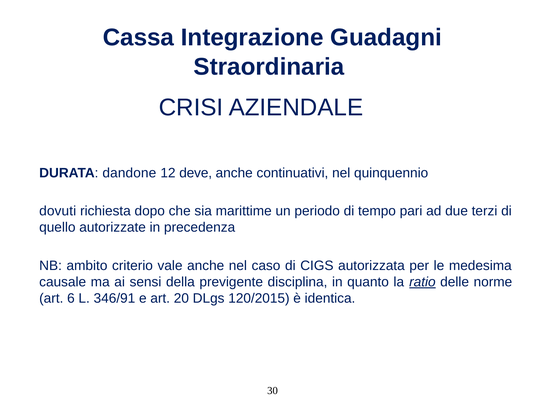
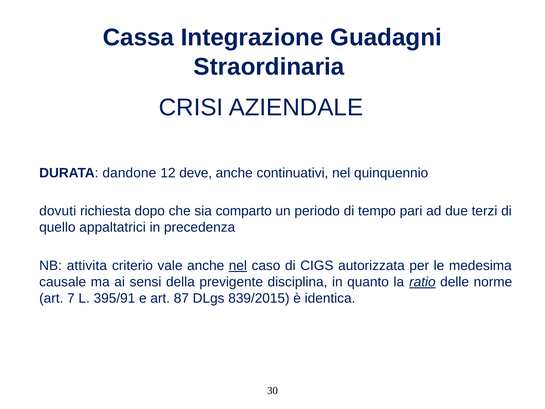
marittime: marittime -> comparto (244, 211)
autorizzate: autorizzate -> appaltatrici (113, 227)
ambito: ambito -> attivita (87, 265)
nel underline: none -> present (238, 265)
6: 6 -> 7 (71, 298)
346/91: 346/91 -> 395/91 (114, 298)
20: 20 -> 87 (181, 298)
120/2015: 120/2015 -> 839/2015 (259, 298)
